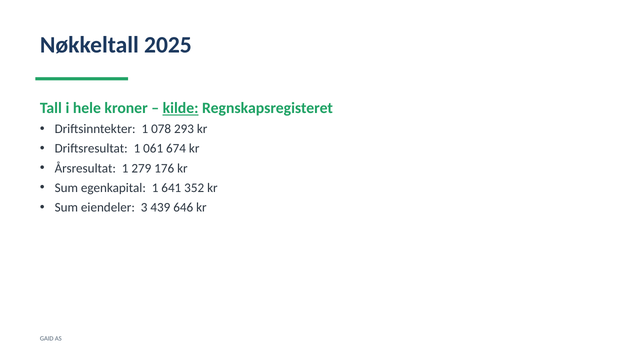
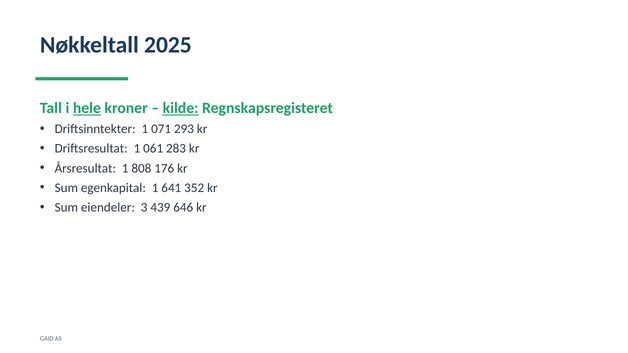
hele underline: none -> present (87, 108)
078: 078 -> 071 (161, 129)
674: 674 -> 283 (176, 149)
279: 279 -> 808 (141, 168)
